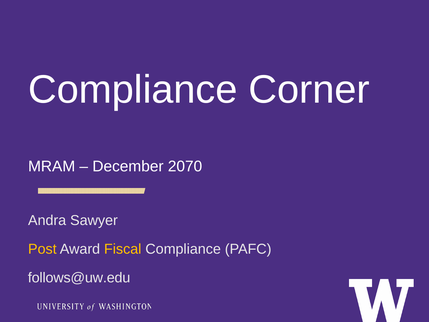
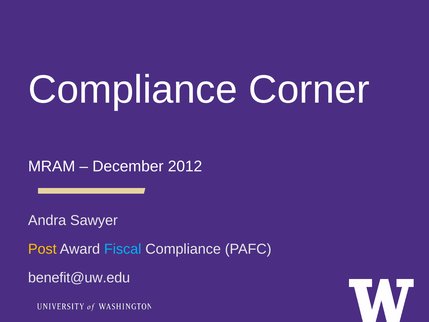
2070: 2070 -> 2012 (185, 166)
Fiscal colour: yellow -> light blue (123, 249)
follows@uw.edu: follows@uw.edu -> benefit@uw.edu (79, 277)
